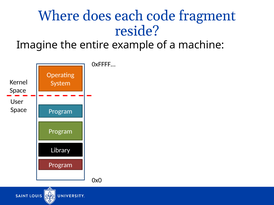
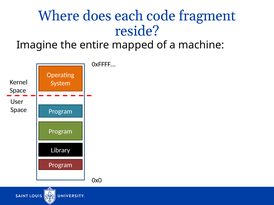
example: example -> mapped (133, 45)
